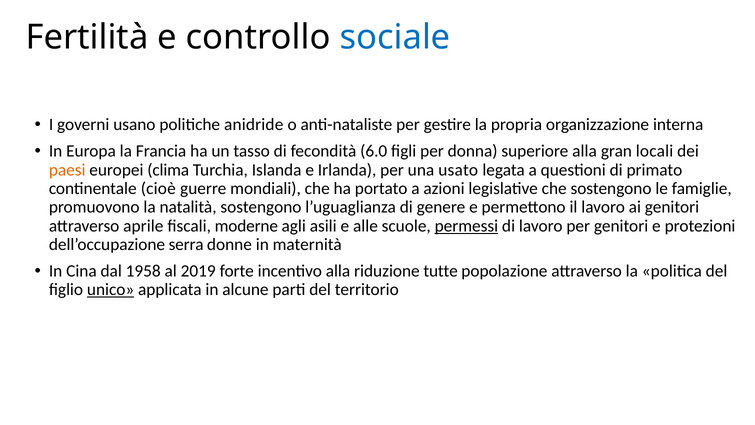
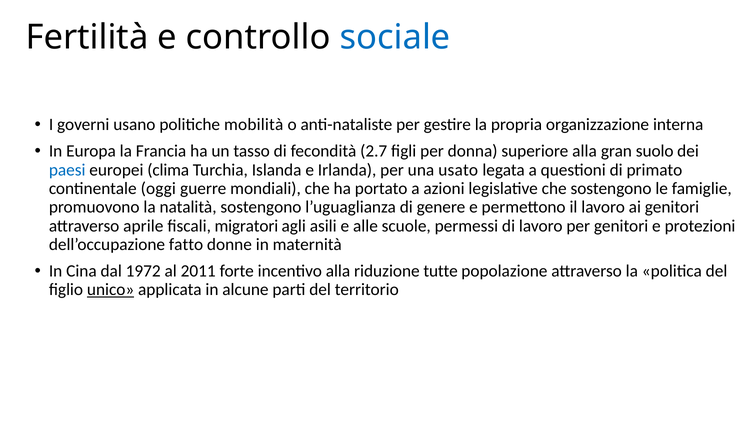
anidride: anidride -> mobilità (254, 125)
6.0: 6.0 -> 2.7 (374, 151)
locali: locali -> suolo (655, 151)
paesi colour: orange -> blue (67, 170)
cioè: cioè -> oggi (158, 188)
moderne: moderne -> migratori (246, 226)
permessi underline: present -> none (466, 226)
serra: serra -> fatto (186, 244)
1958: 1958 -> 1972 (143, 271)
2019: 2019 -> 2011 (198, 271)
